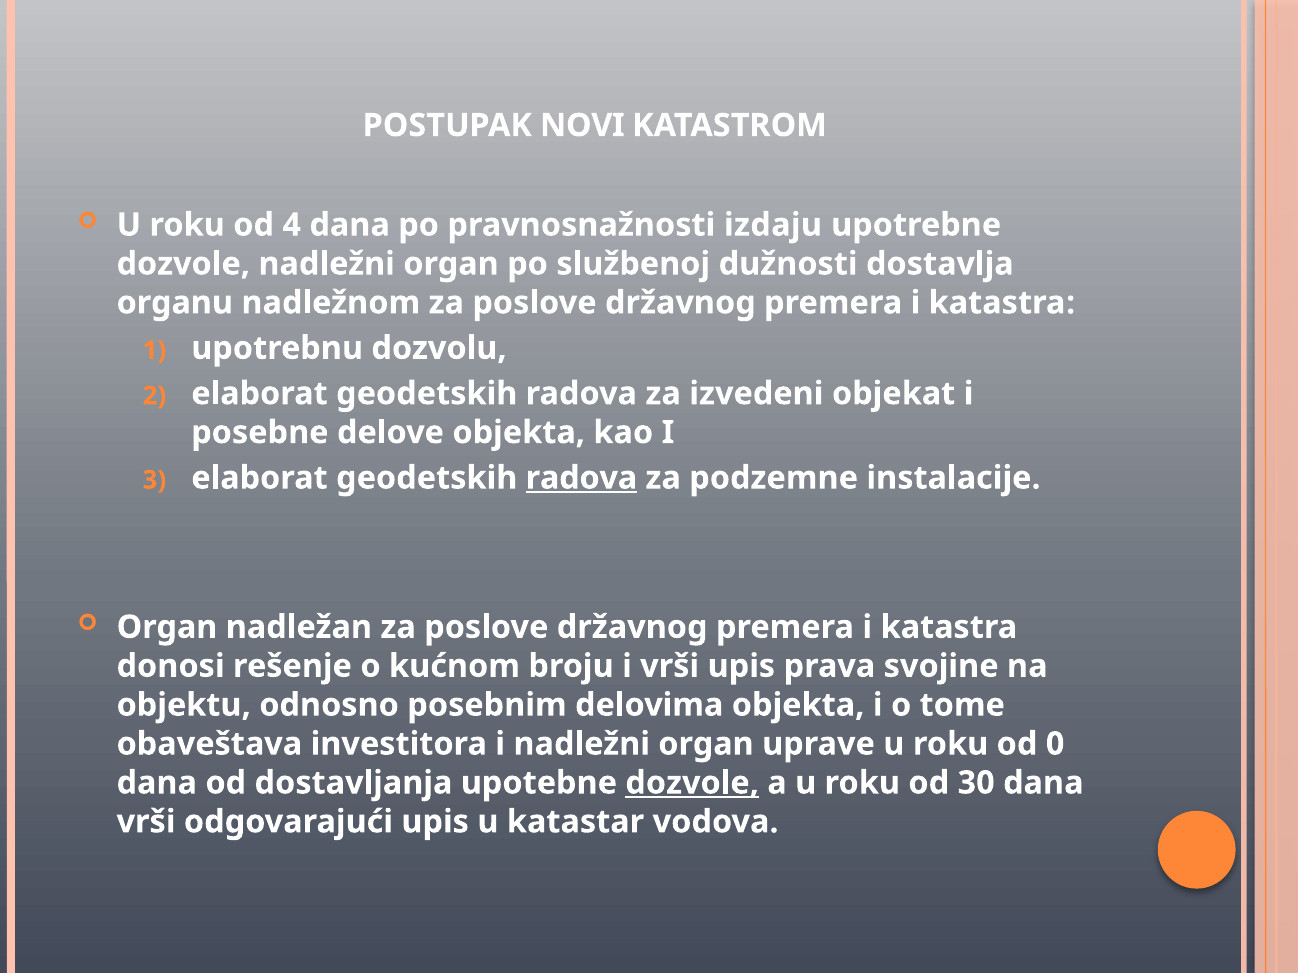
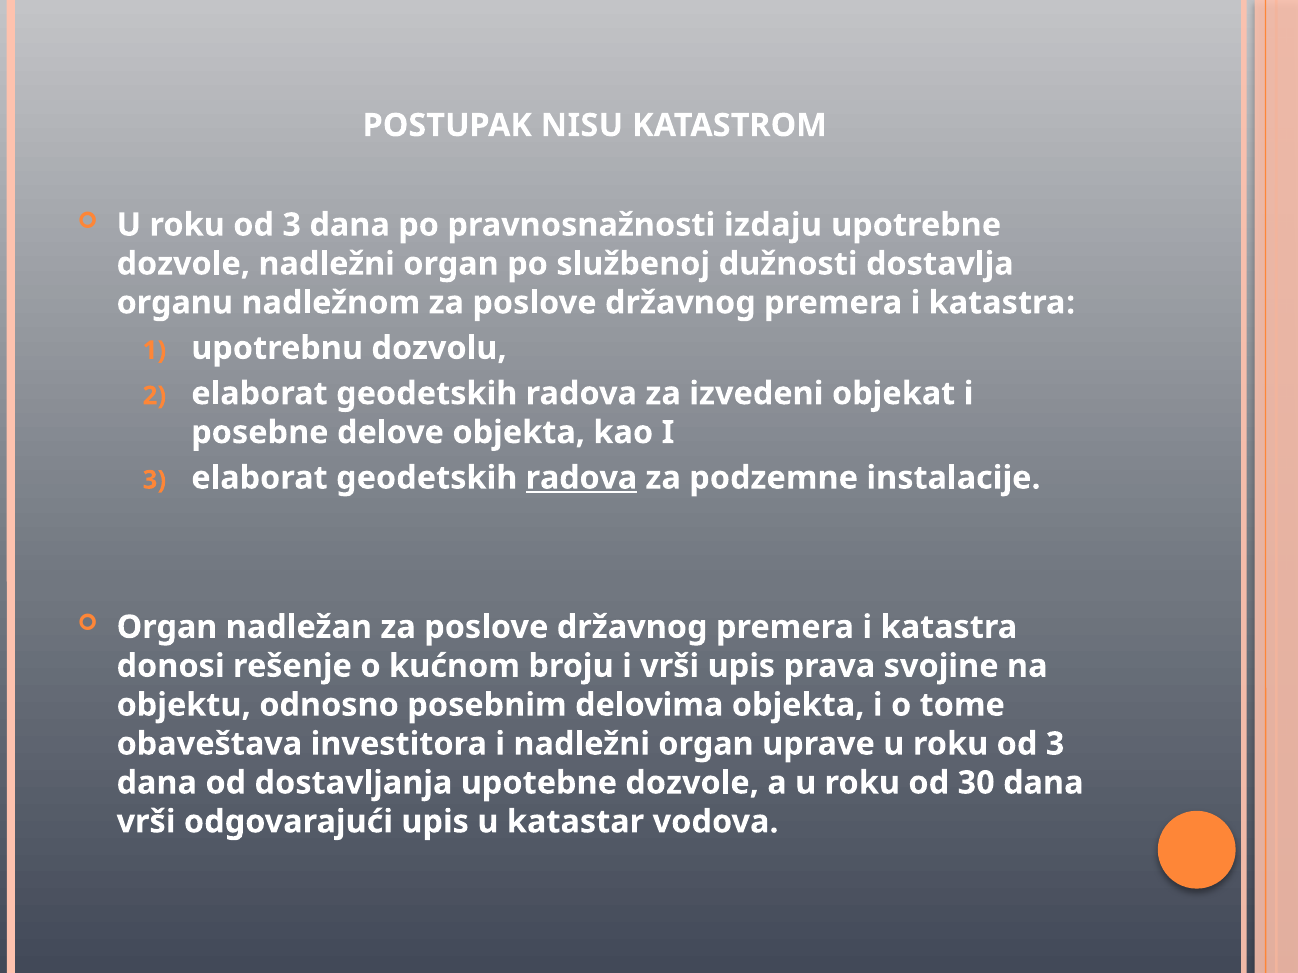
NOVI: NOVI -> NISU (582, 125)
4: 4 -> 3 (292, 225)
0: 0 -> 3 (1055, 744)
dozvole underline: present -> none (692, 783)
